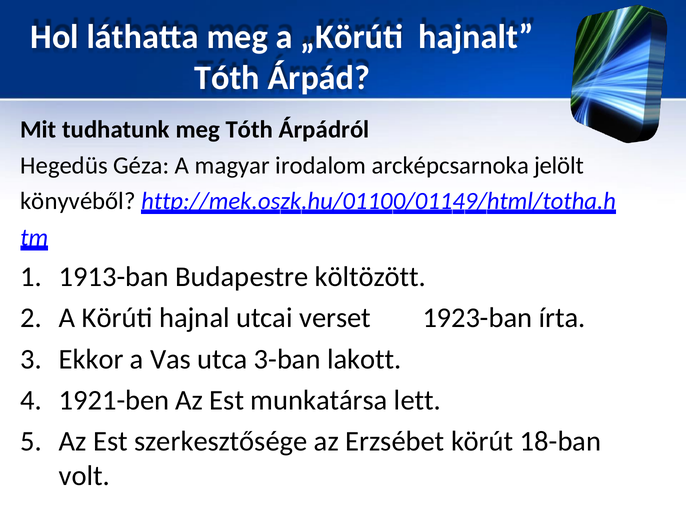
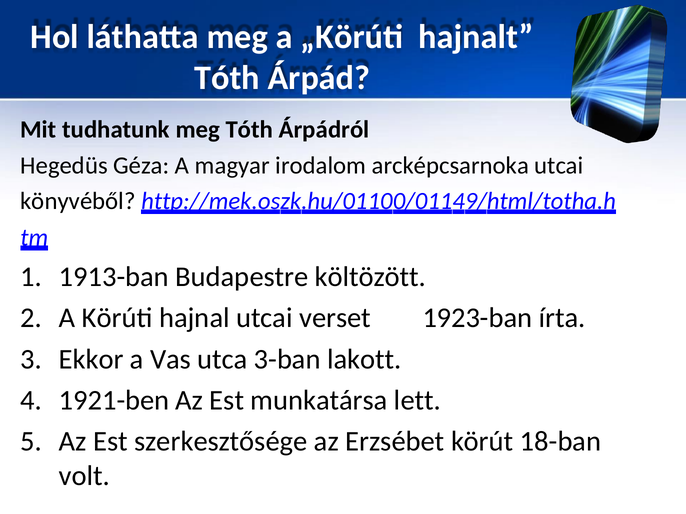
arcképcsarnoka jelölt: jelölt -> utcai (559, 166)
